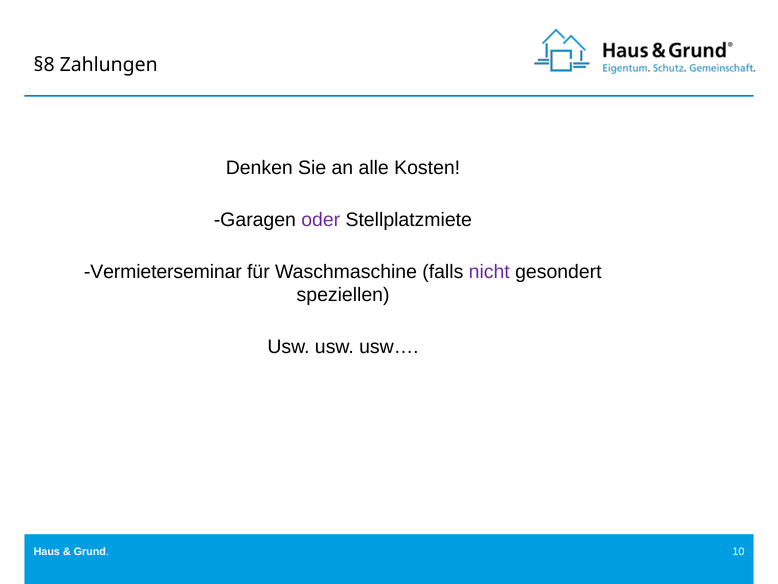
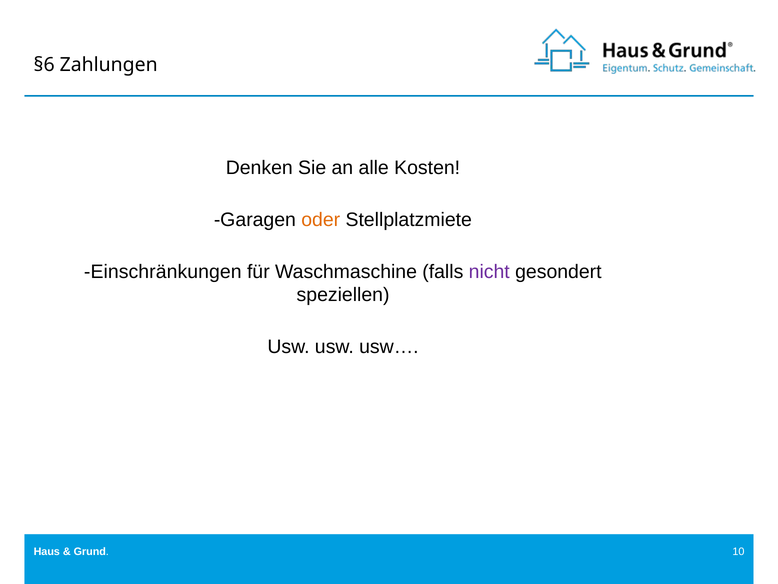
§8: §8 -> §6 (44, 65)
oder colour: purple -> orange (321, 220)
Vermieterseminar: Vermieterseminar -> Einschränkungen (163, 271)
